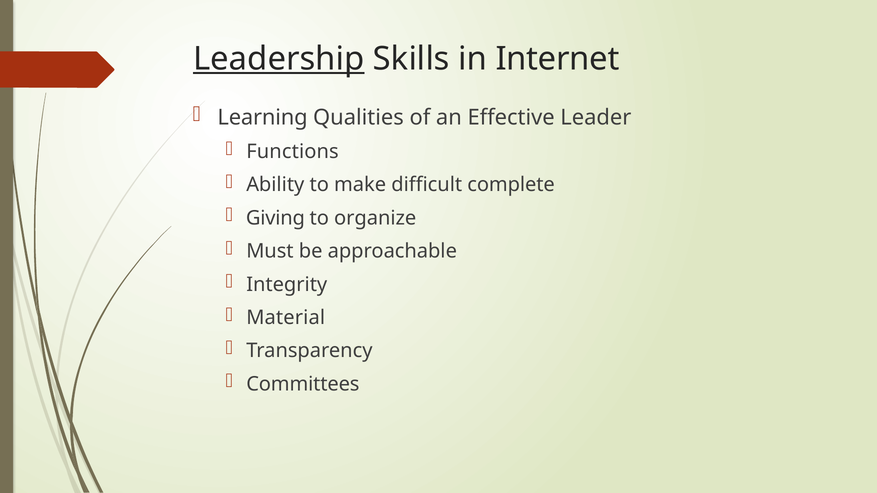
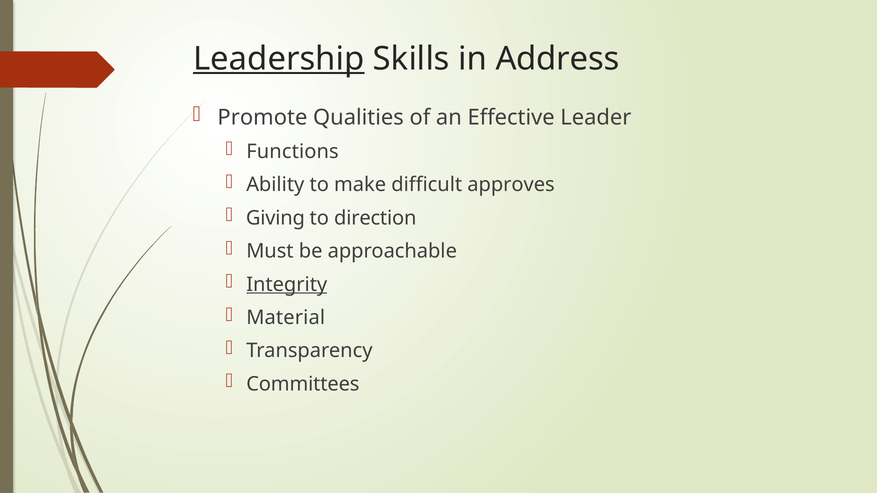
Internet: Internet -> Address (557, 59)
Learning: Learning -> Promote (262, 118)
complete: complete -> approves (511, 185)
organize: organize -> direction (375, 218)
Integrity underline: none -> present (287, 285)
